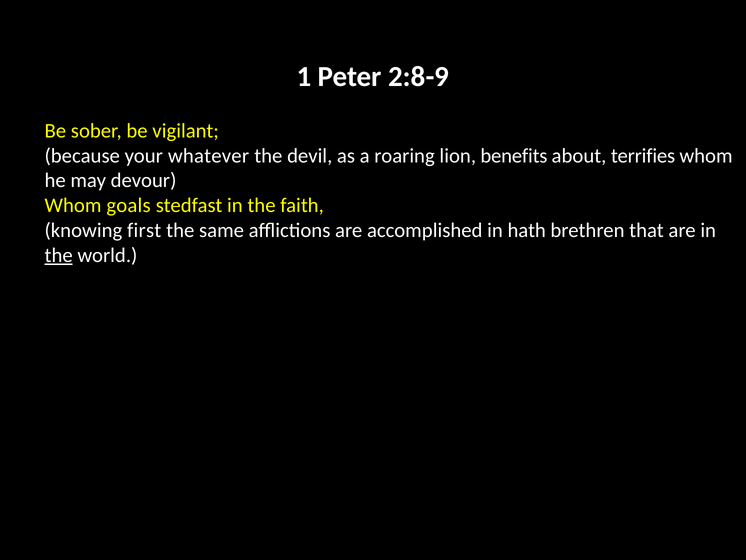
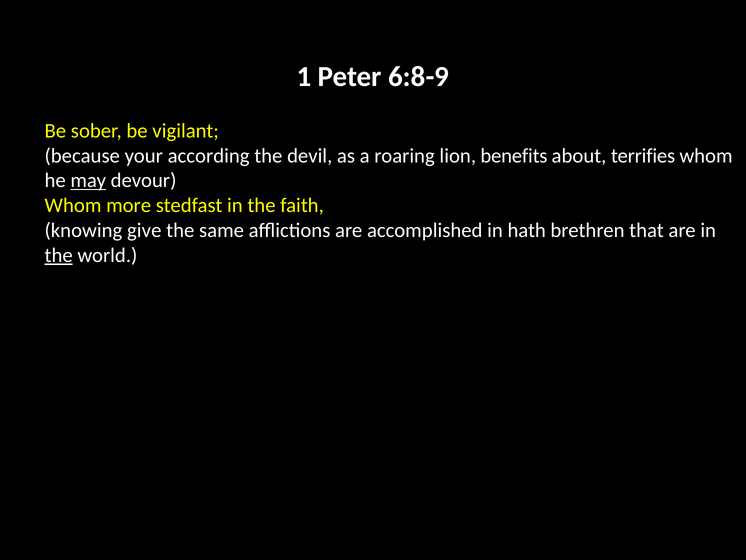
2:8-9: 2:8-9 -> 6:8-9 (419, 77)
whatever: whatever -> according (209, 156)
may underline: none -> present (88, 180)
goals: goals -> more (129, 205)
first: first -> give (144, 230)
